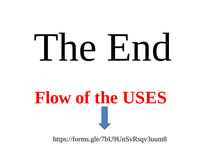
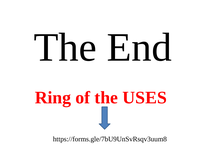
Flow: Flow -> Ring (53, 98)
